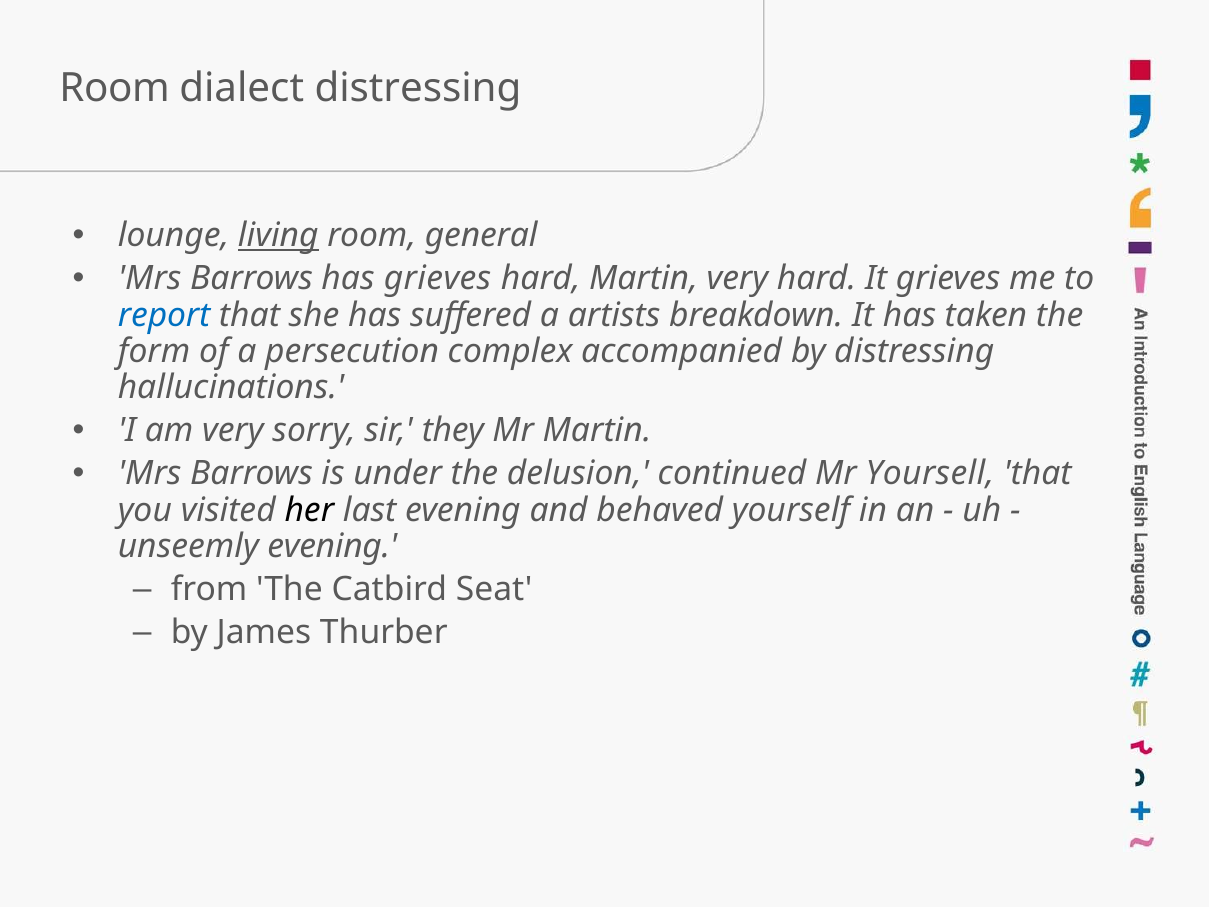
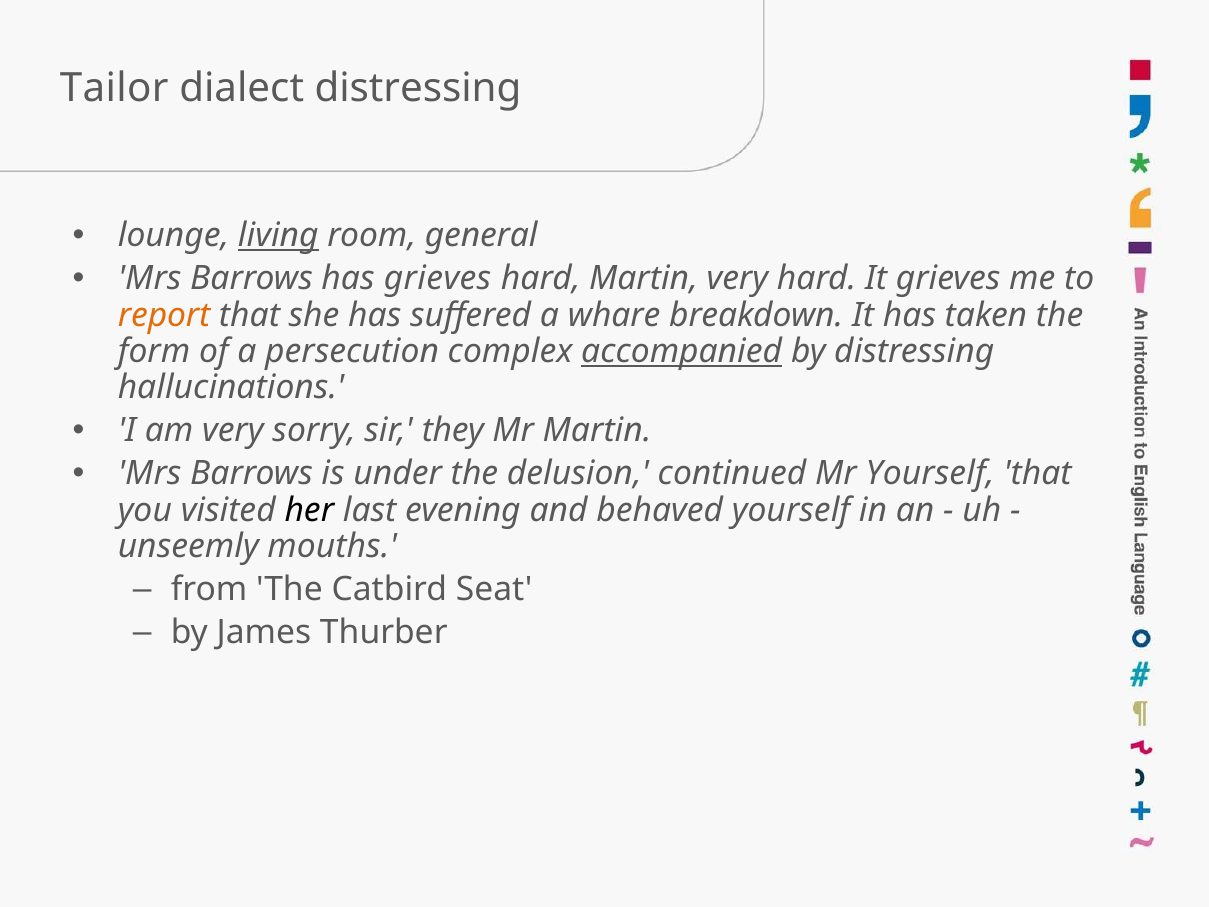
Room: Room -> Tailor (114, 88)
report colour: blue -> orange (164, 315)
artists: artists -> whare (614, 315)
accompanied underline: none -> present (682, 351)
Mr Yoursell: Yoursell -> Yourself (930, 474)
unseemly evening: evening -> mouths (332, 546)
